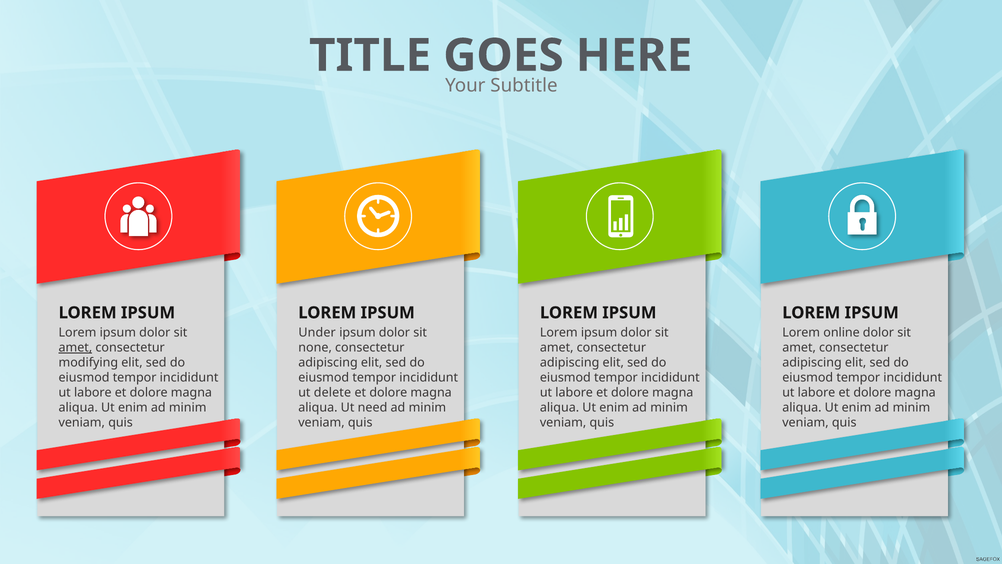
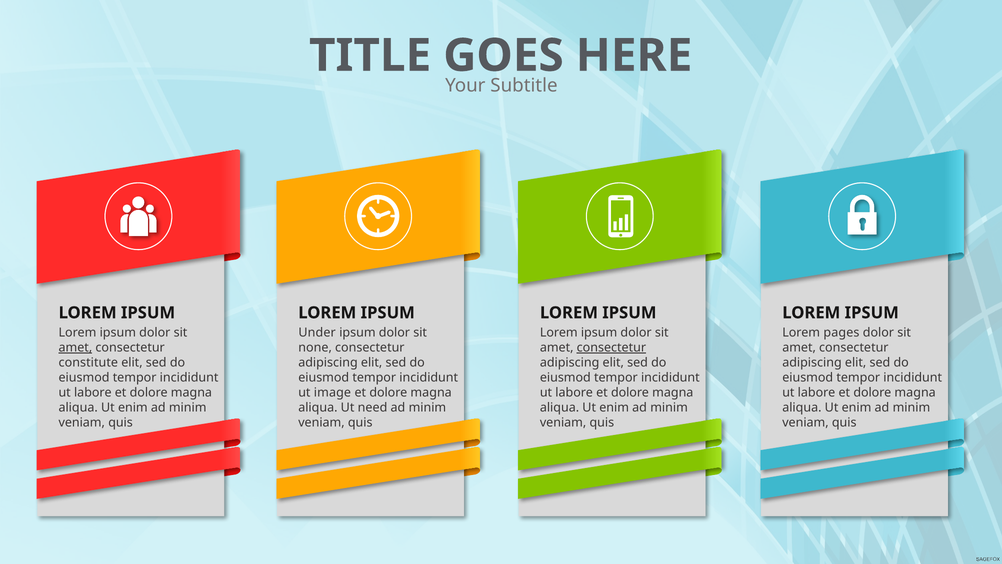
online: online -> pages (841, 332)
consectetur underline: none -> present (611, 347)
modifying: modifying -> constitute (88, 362)
delete: delete -> image (332, 392)
